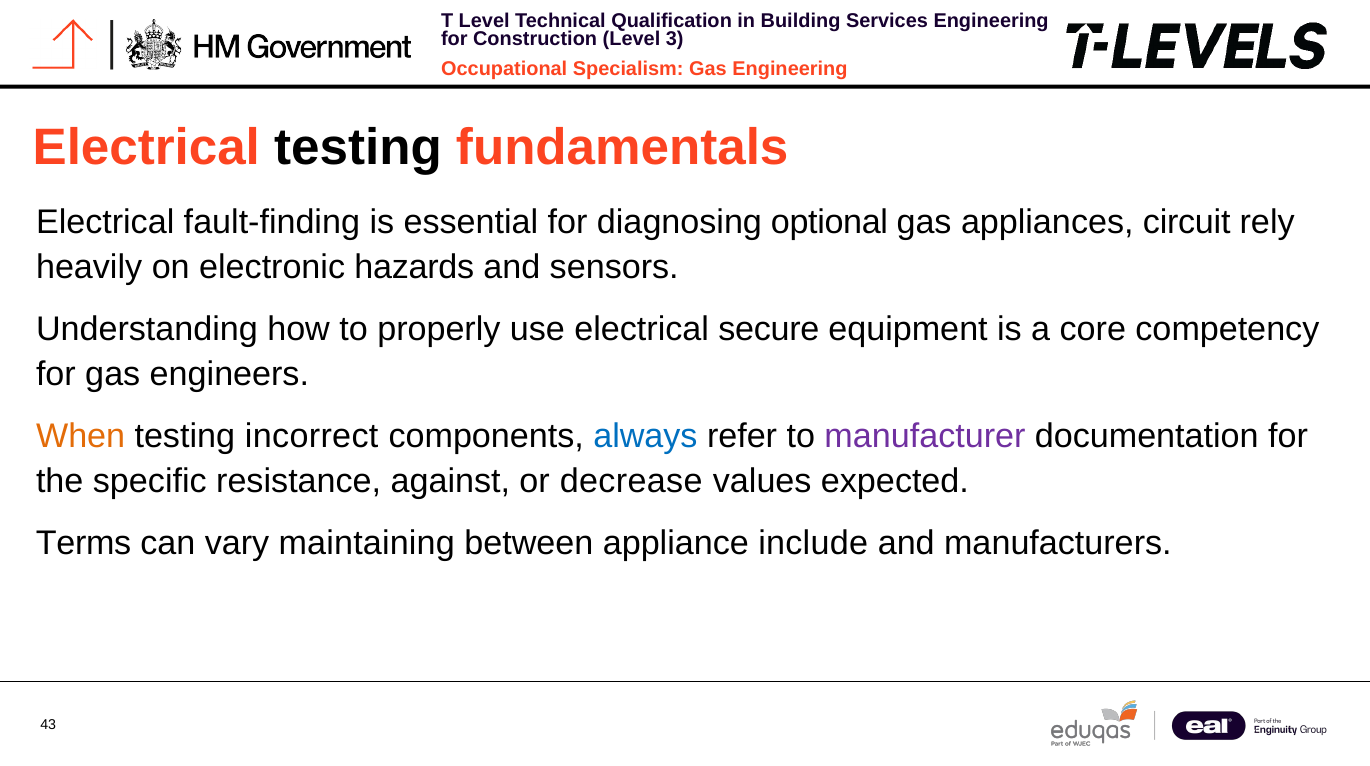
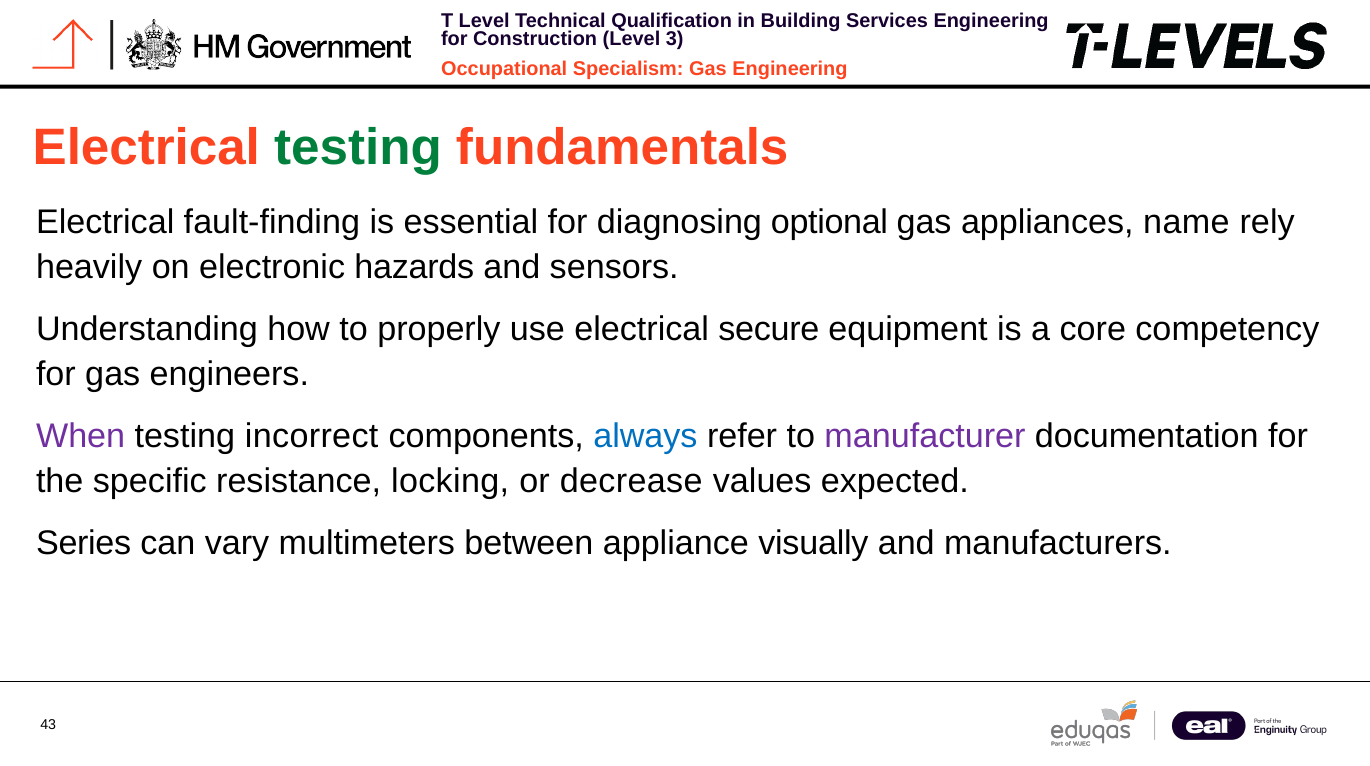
testing colour: black -> green (358, 147)
circuit: circuit -> name (1186, 222)
When colour: orange -> purple (81, 436)
against: against -> locking (450, 481)
Terms: Terms -> Series (84, 543)
maintaining: maintaining -> multimeters (367, 543)
include: include -> visually (813, 543)
